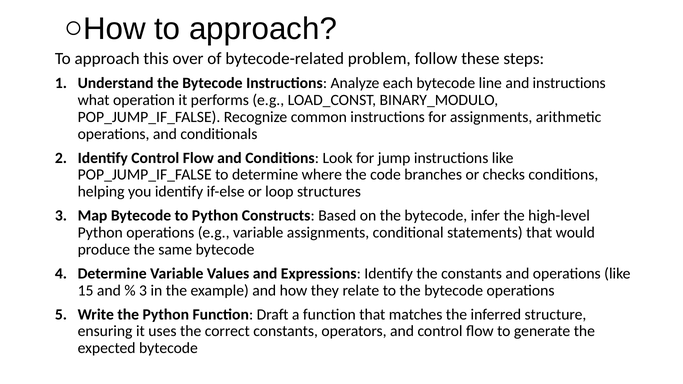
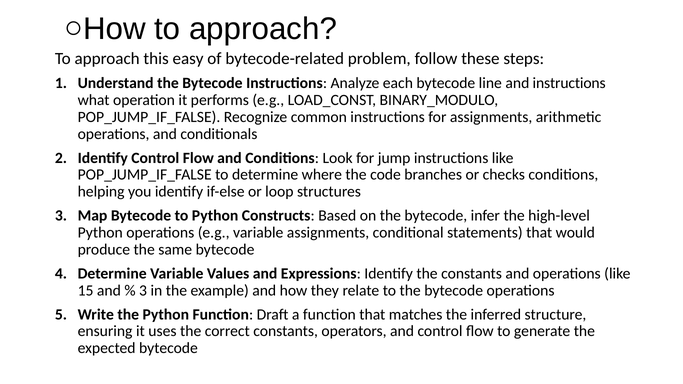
over: over -> easy (188, 58)
